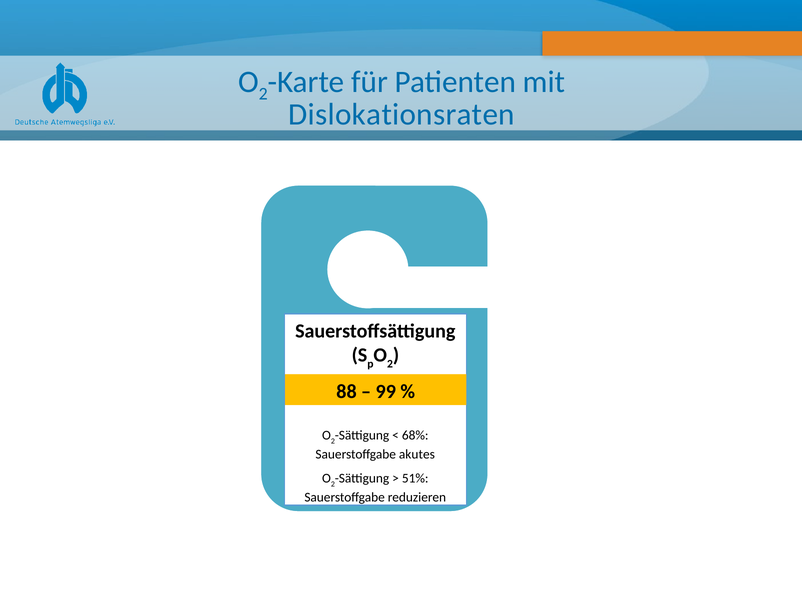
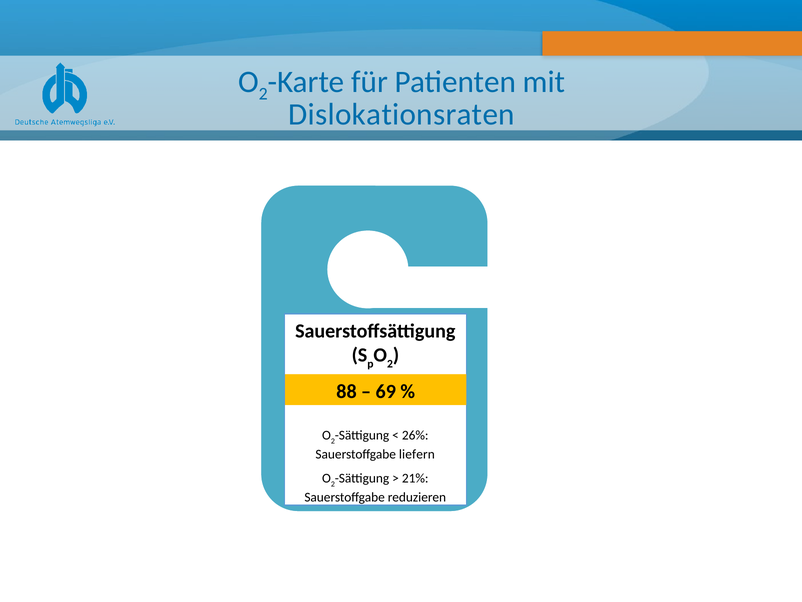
99: 99 -> 69 (386, 391)
68%: 68% -> 26% (415, 435)
akutes: akutes -> liefern (417, 454)
51%: 51% -> 21% (415, 478)
